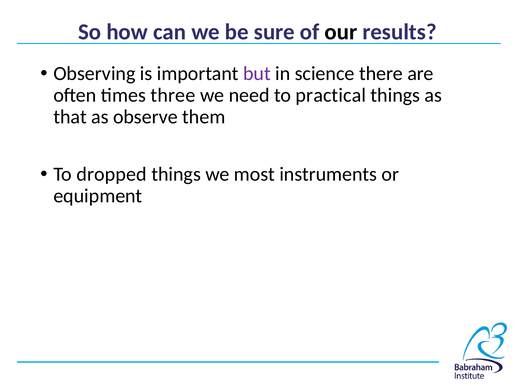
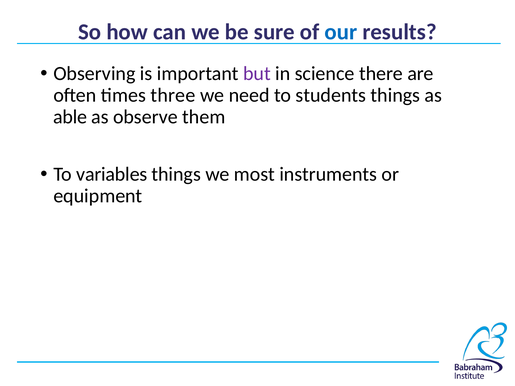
our colour: black -> blue (341, 32)
practical: practical -> students (331, 95)
that: that -> able (70, 117)
dropped: dropped -> variables (112, 174)
